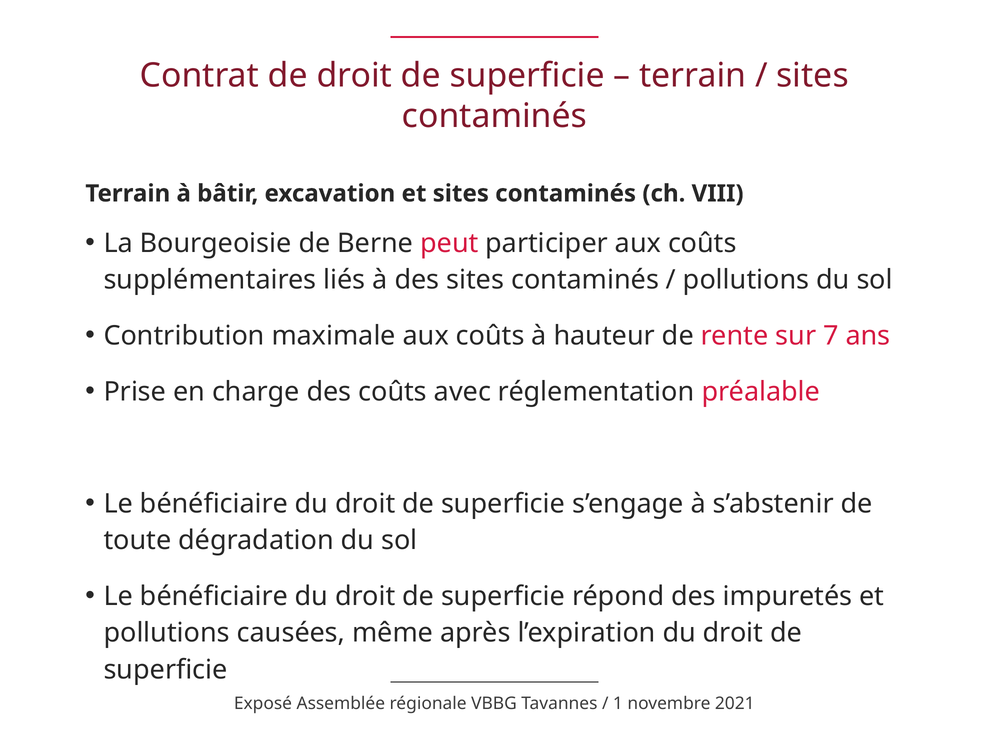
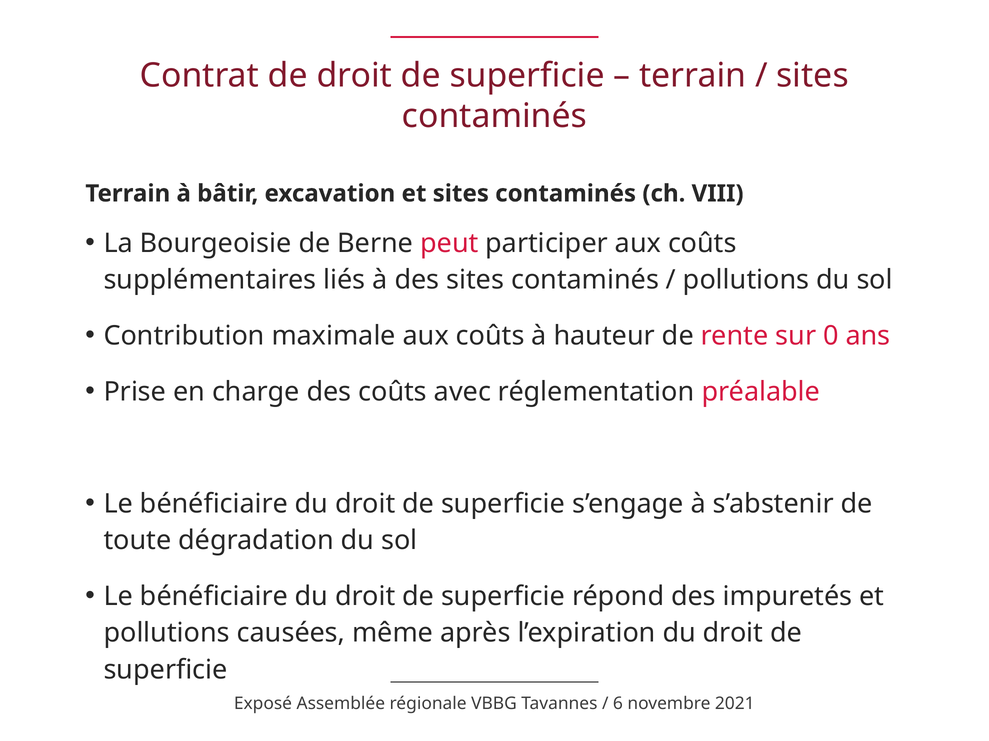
7: 7 -> 0 (831, 336)
1: 1 -> 6 (618, 704)
